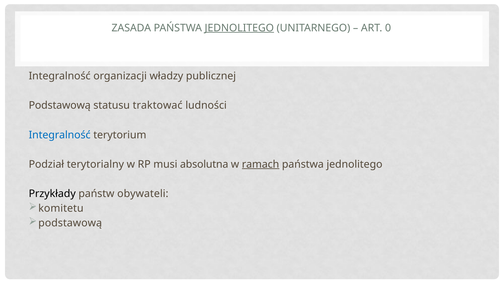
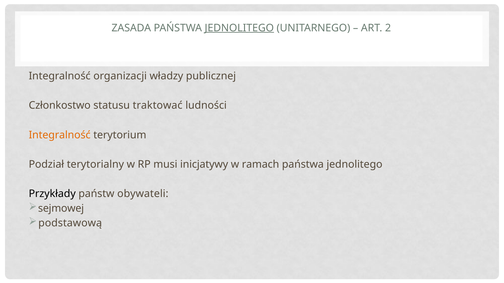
0: 0 -> 2 (388, 28)
Podstawową: Podstawową -> Członkostwo (60, 106)
Integralność colour: blue -> orange (60, 135)
absolutna: absolutna -> inicjatywy (204, 165)
ramach underline: present -> none (261, 165)
komitetu: komitetu -> sejmowej (61, 209)
